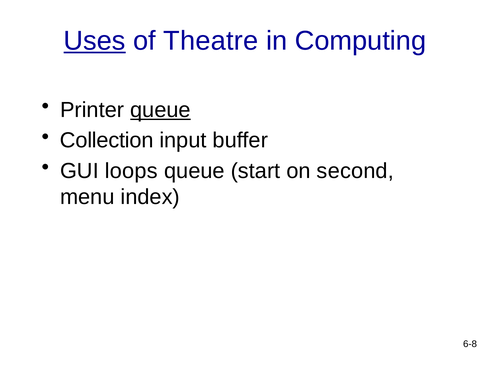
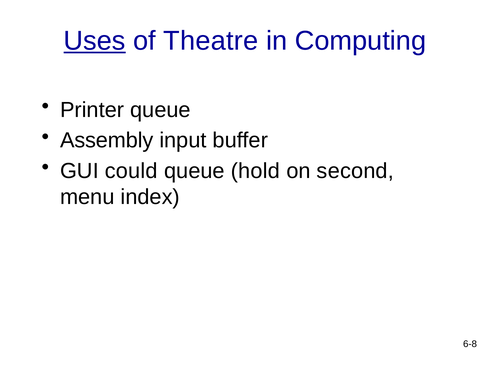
queue underline: present -> none (160, 110)
Collection: Collection -> Assembly (107, 140)
loops: loops -> could (131, 171)
start: start -> hold (255, 171)
